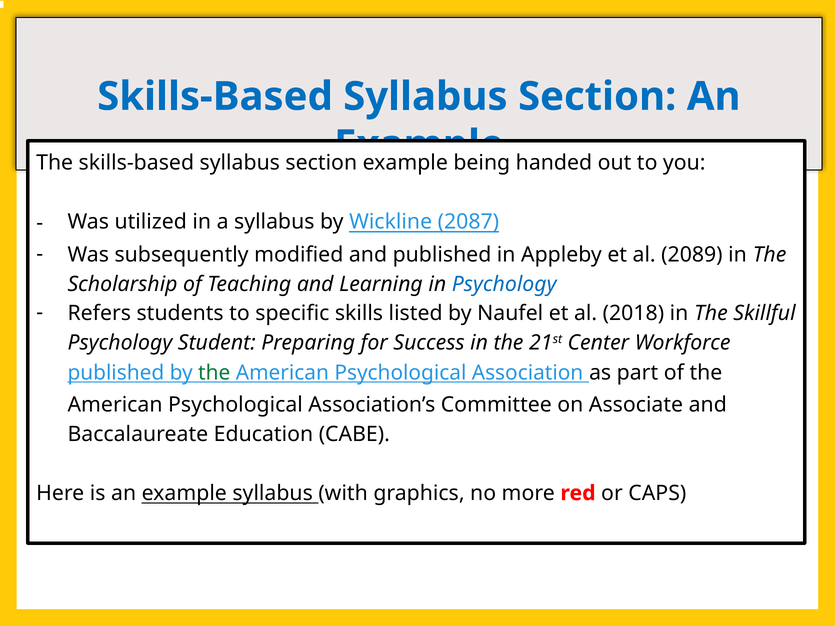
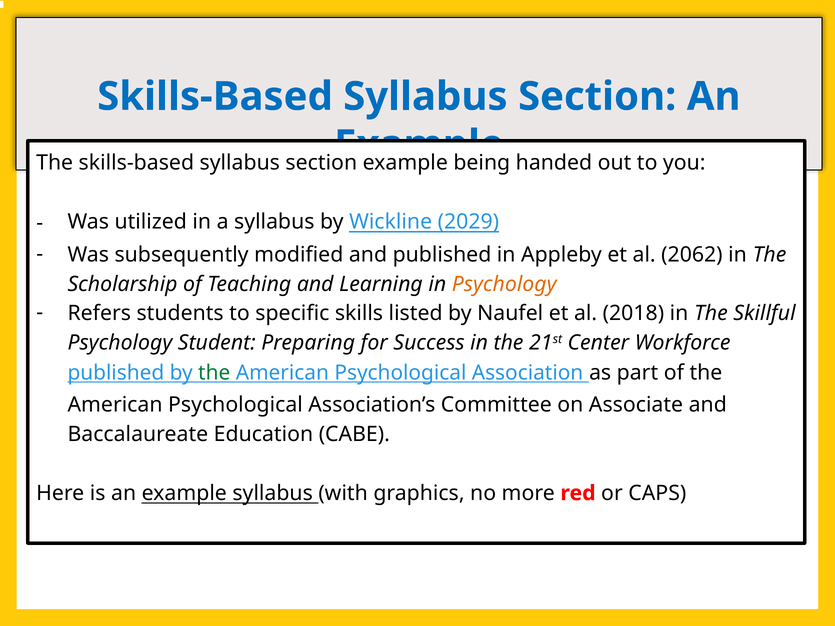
2087: 2087 -> 2029 (468, 222)
2089: 2089 -> 2062 (692, 255)
Psychology colour: blue -> orange (504, 284)
